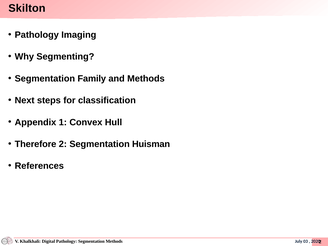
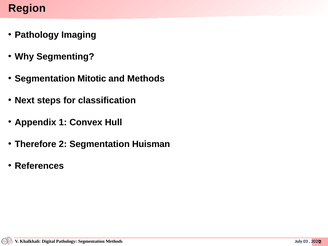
Skilton: Skilton -> Region (27, 8)
Family: Family -> Mitotic (92, 79)
